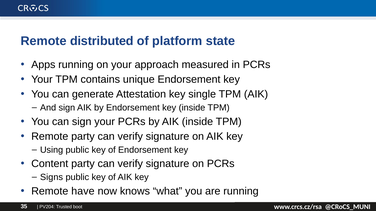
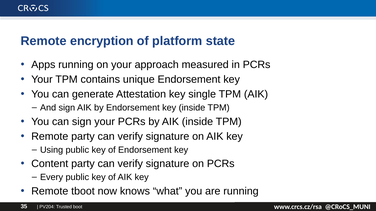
distributed: distributed -> encryption (102, 41)
Signs: Signs -> Every (52, 178)
have: have -> tboot (83, 192)
